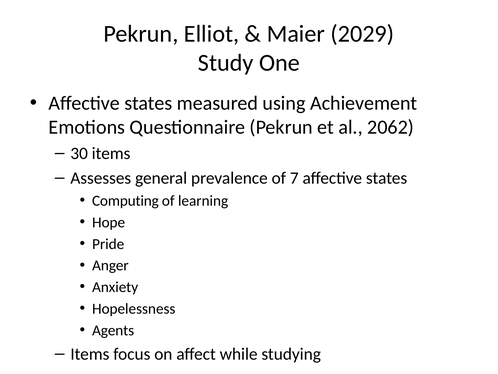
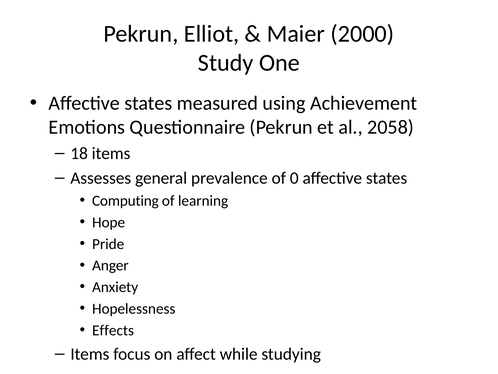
2029: 2029 -> 2000 (362, 34)
2062: 2062 -> 2058 (391, 127)
30: 30 -> 18 (79, 153)
7: 7 -> 0 (294, 178)
Agents: Agents -> Effects (113, 330)
